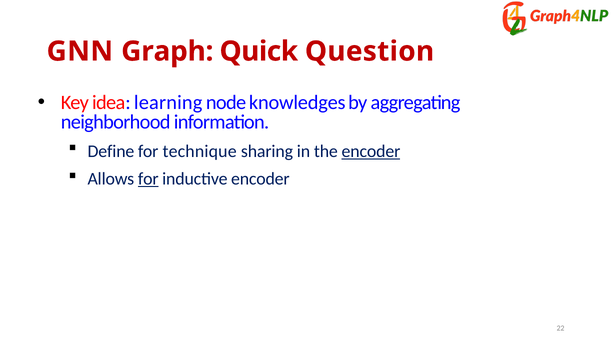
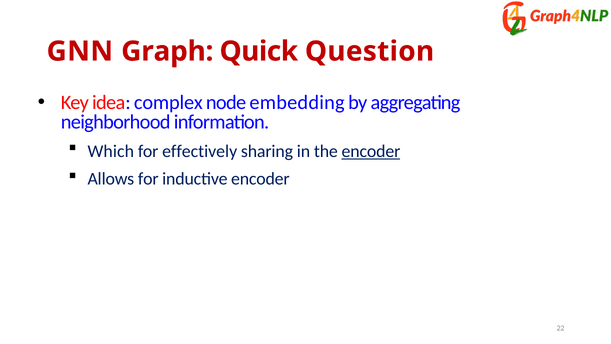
learning: learning -> complex (168, 102)
knowledges: knowledges -> embedding (297, 102)
Define: Define -> Which (111, 151)
technique: technique -> effectively (200, 151)
for underline: present -> none (148, 179)
